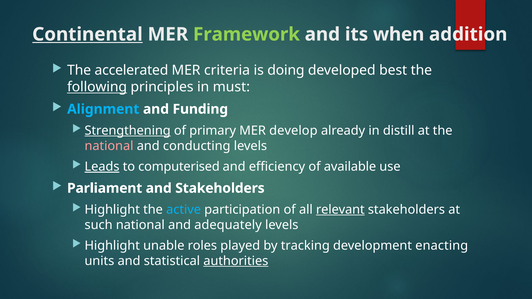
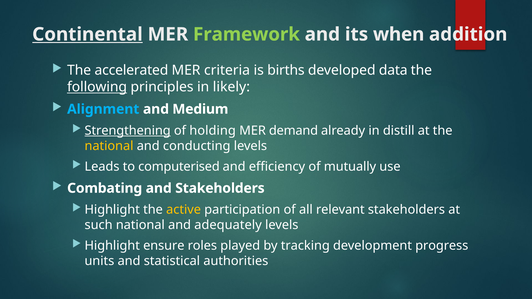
doing: doing -> births (286, 70)
best: best -> data (393, 70)
must: must -> likely (231, 87)
Funding: Funding -> Medium (200, 109)
primary: primary -> holding (213, 131)
develop: develop -> demand (293, 131)
national colour: pink -> yellow (109, 146)
Leads underline: present -> none (102, 167)
available: available -> mutually (350, 167)
Parliament: Parliament -> Combating (105, 188)
active colour: light blue -> yellow (184, 210)
relevant underline: present -> none (340, 210)
unable: unable -> ensure (164, 246)
enacting: enacting -> progress (442, 246)
authorities underline: present -> none (236, 261)
